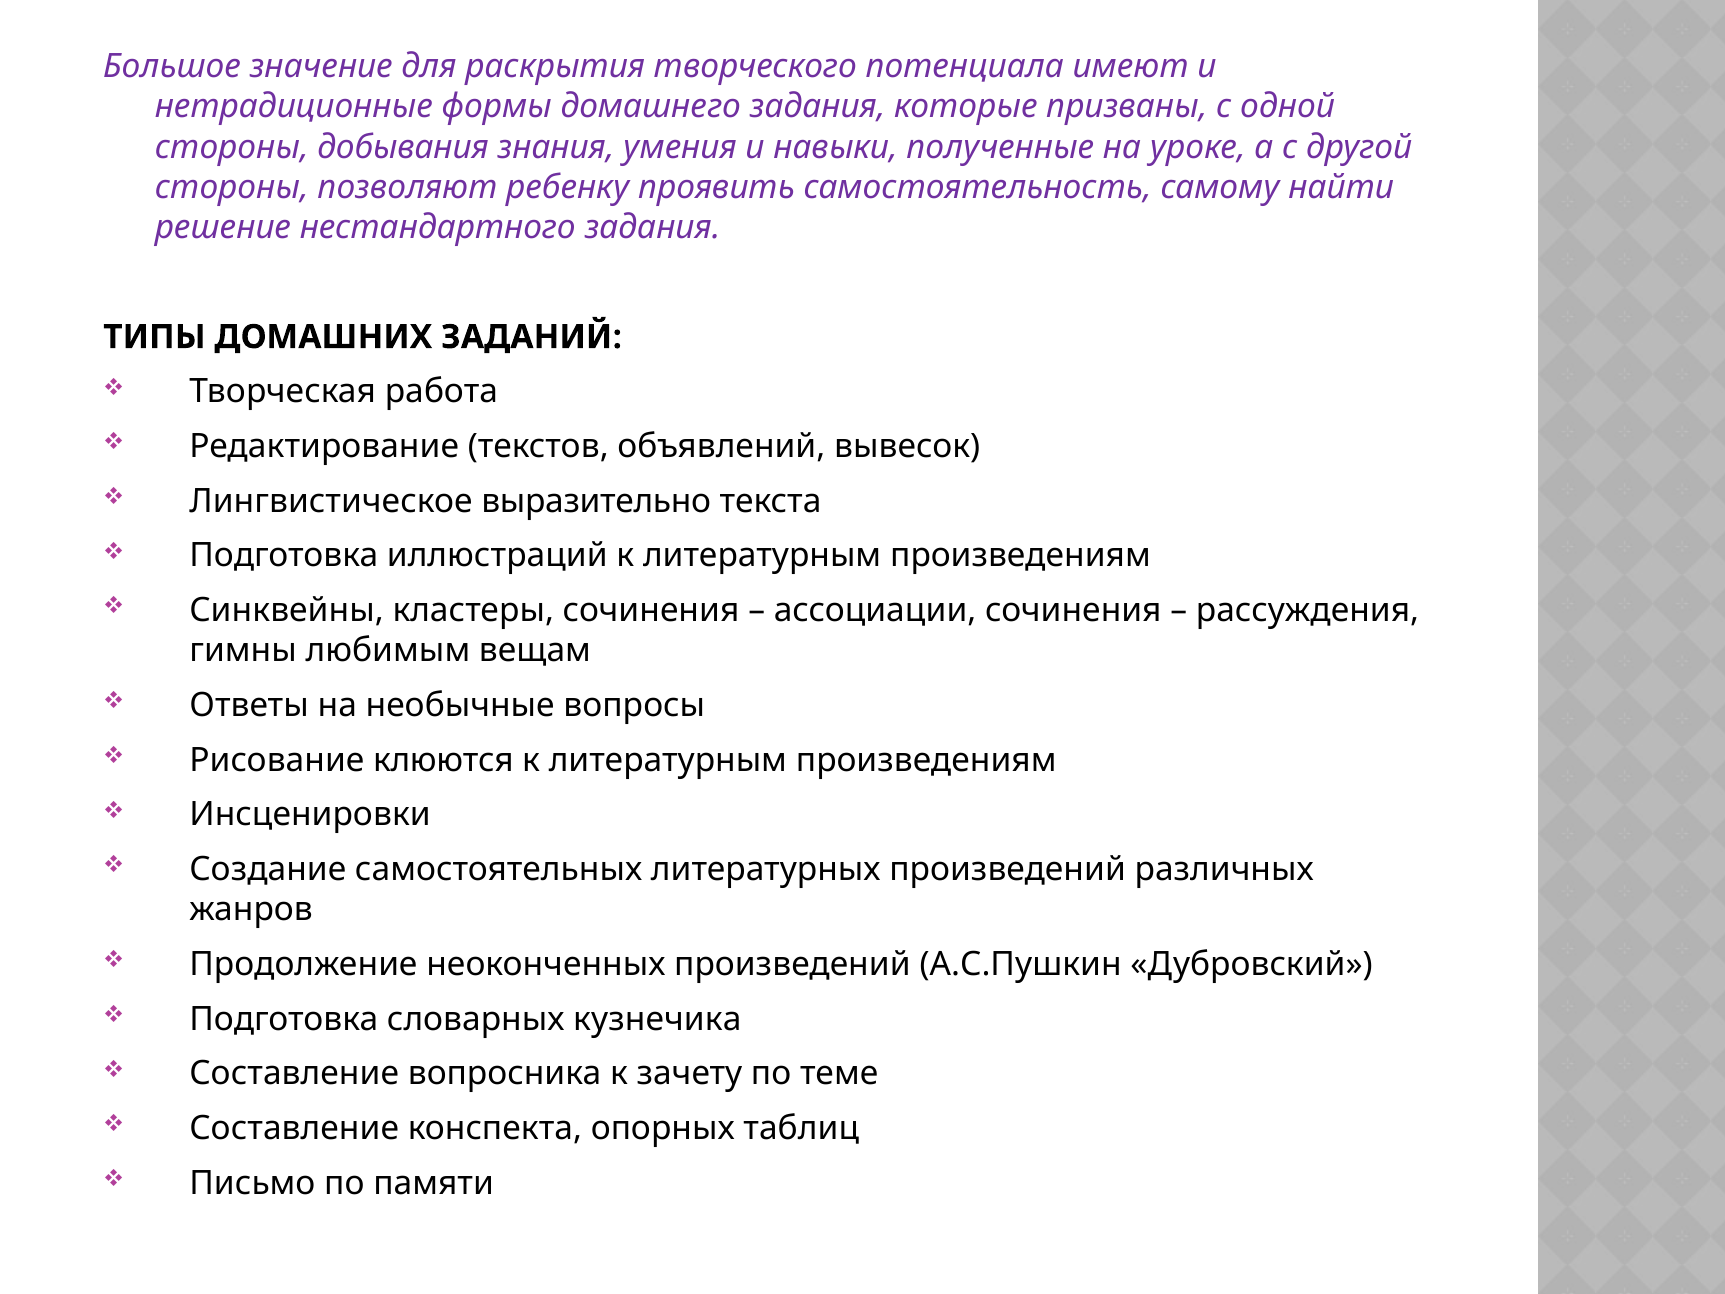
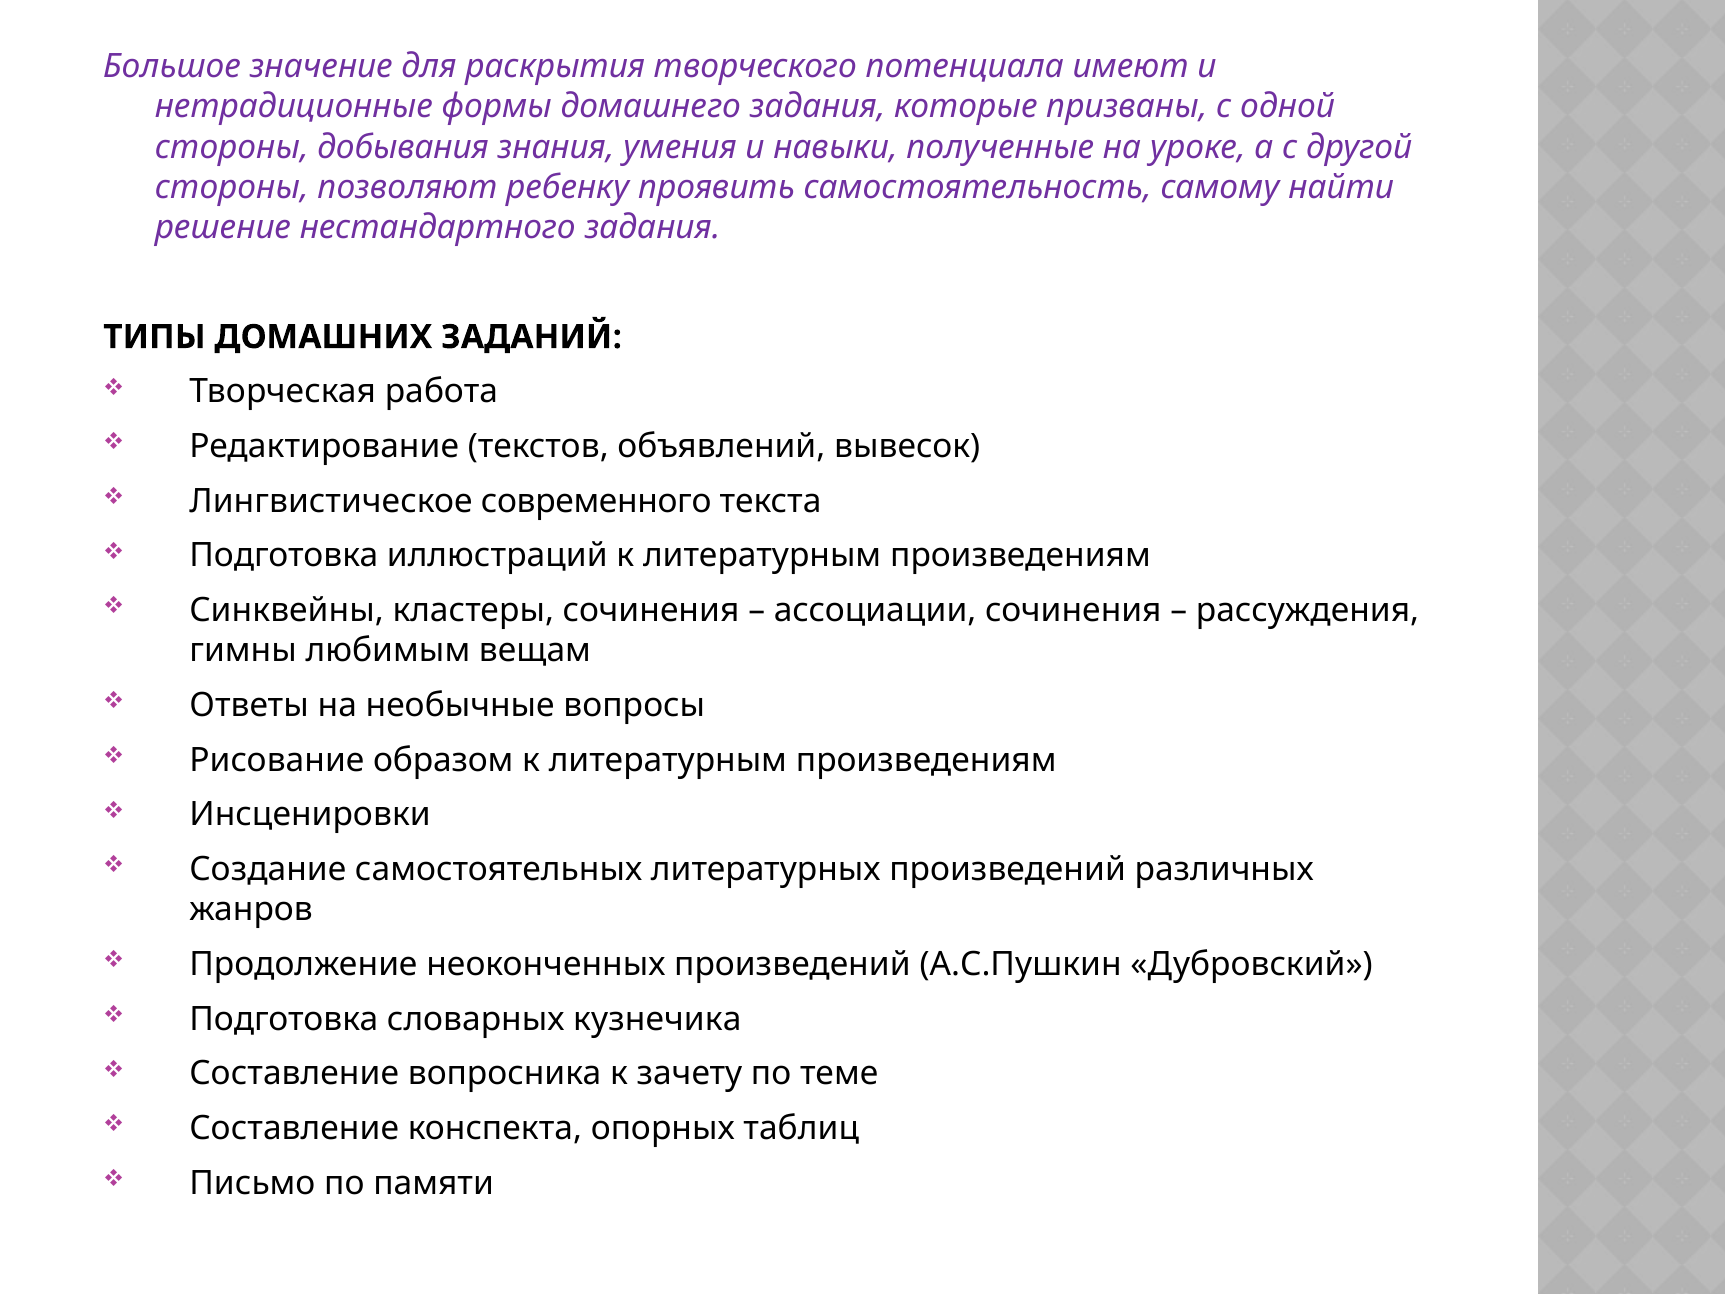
выразительно: выразительно -> современного (596, 501)
клюются: клюются -> образом (443, 760)
